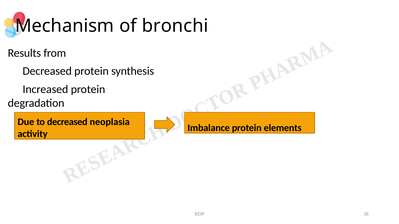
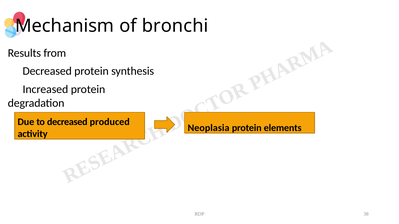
neoplasia: neoplasia -> produced (110, 122)
Imbalance: Imbalance -> Neoplasia (209, 128)
